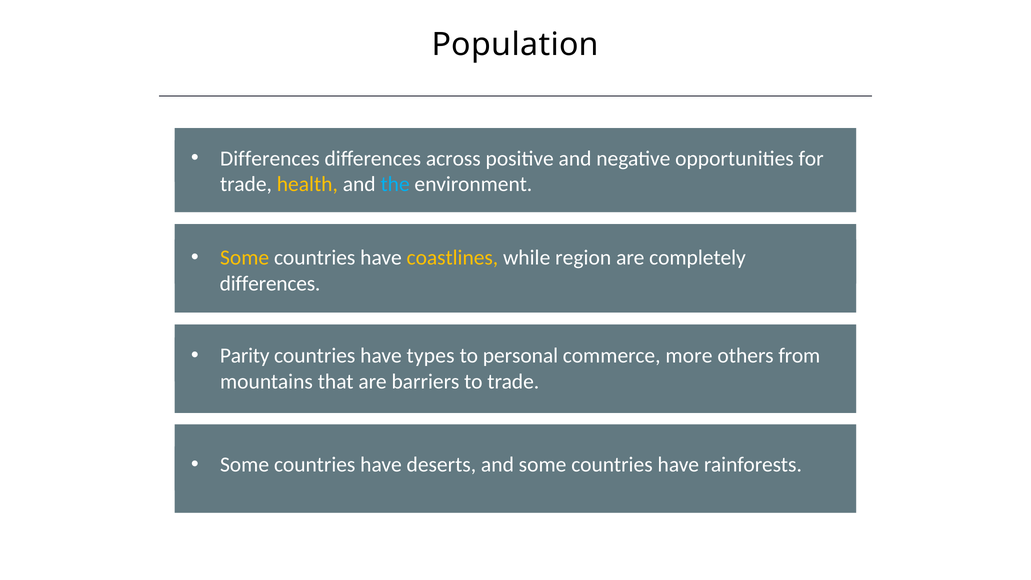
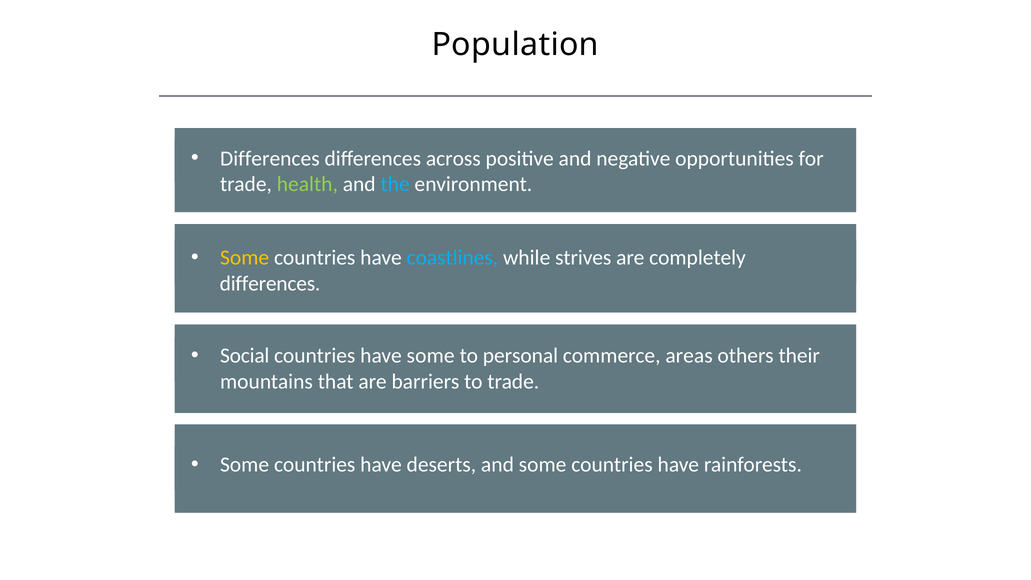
health colour: yellow -> light green (307, 184)
coastlines colour: yellow -> light blue (452, 258)
region: region -> strives (583, 258)
Parity: Parity -> Social (245, 356)
have types: types -> some (431, 356)
more: more -> areas (689, 356)
from: from -> their (799, 356)
